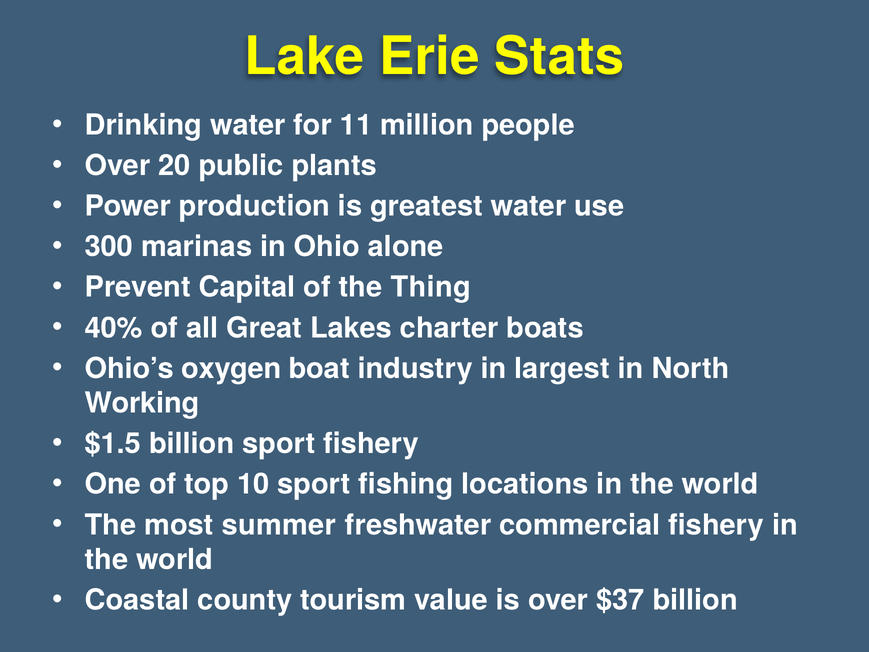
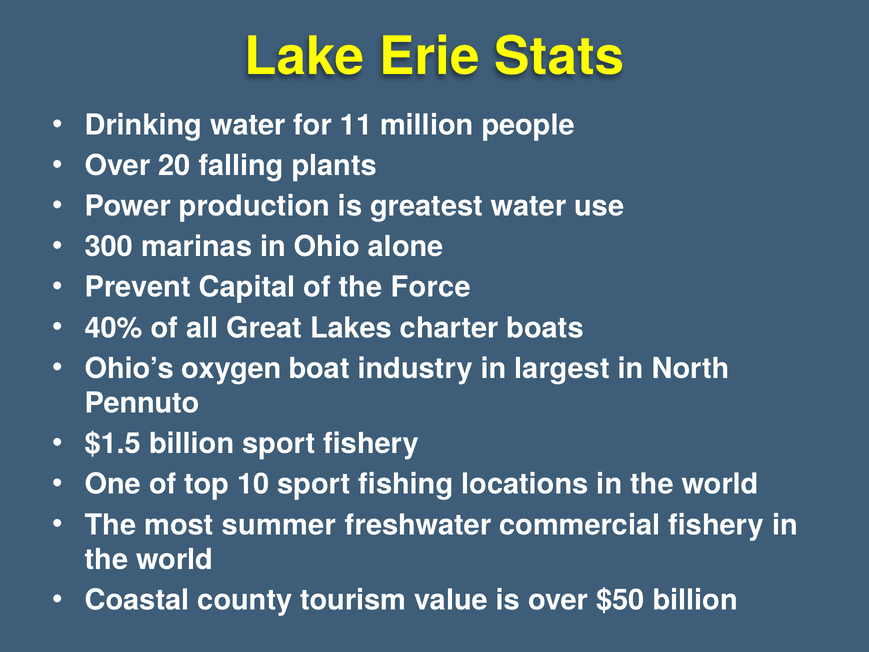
public: public -> falling (241, 166)
Thing: Thing -> Force (431, 287)
Working: Working -> Pennuto (142, 403)
$37: $37 -> $50 (620, 600)
